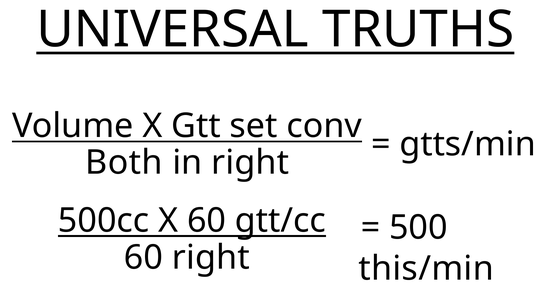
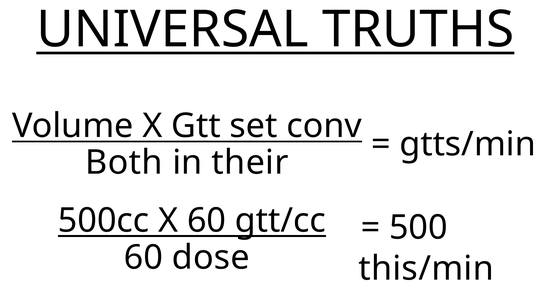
in right: right -> their (250, 163)
60 right: right -> dose (211, 258)
